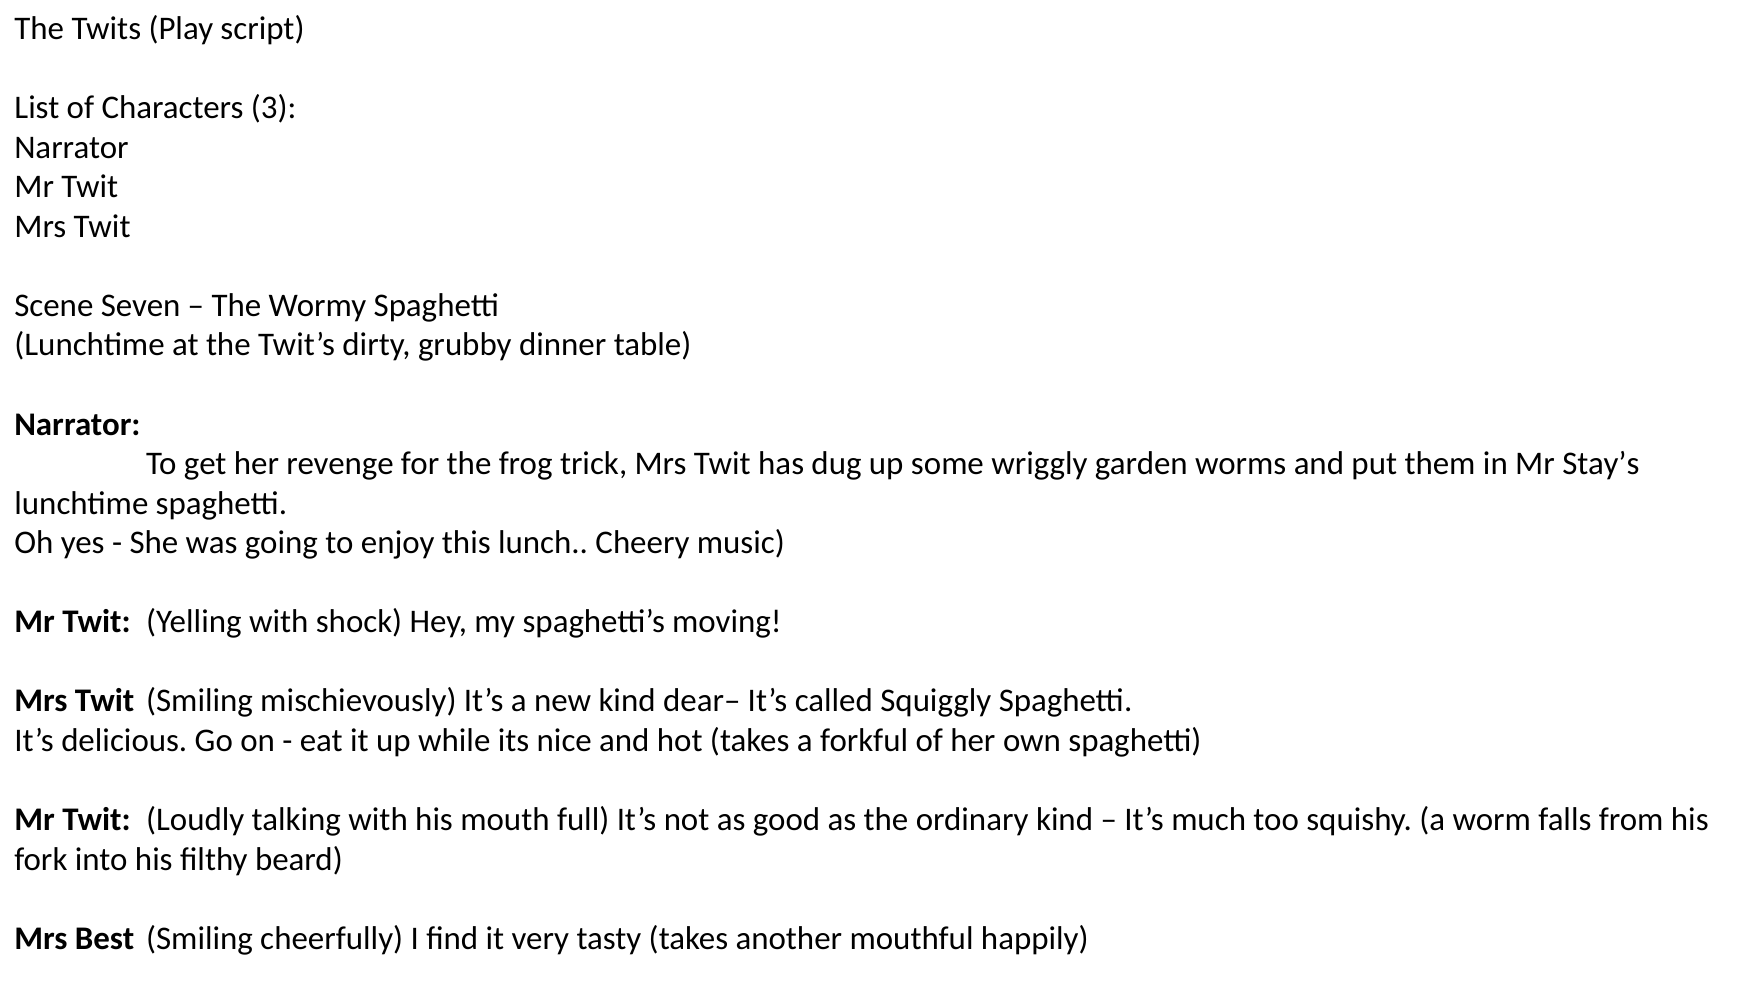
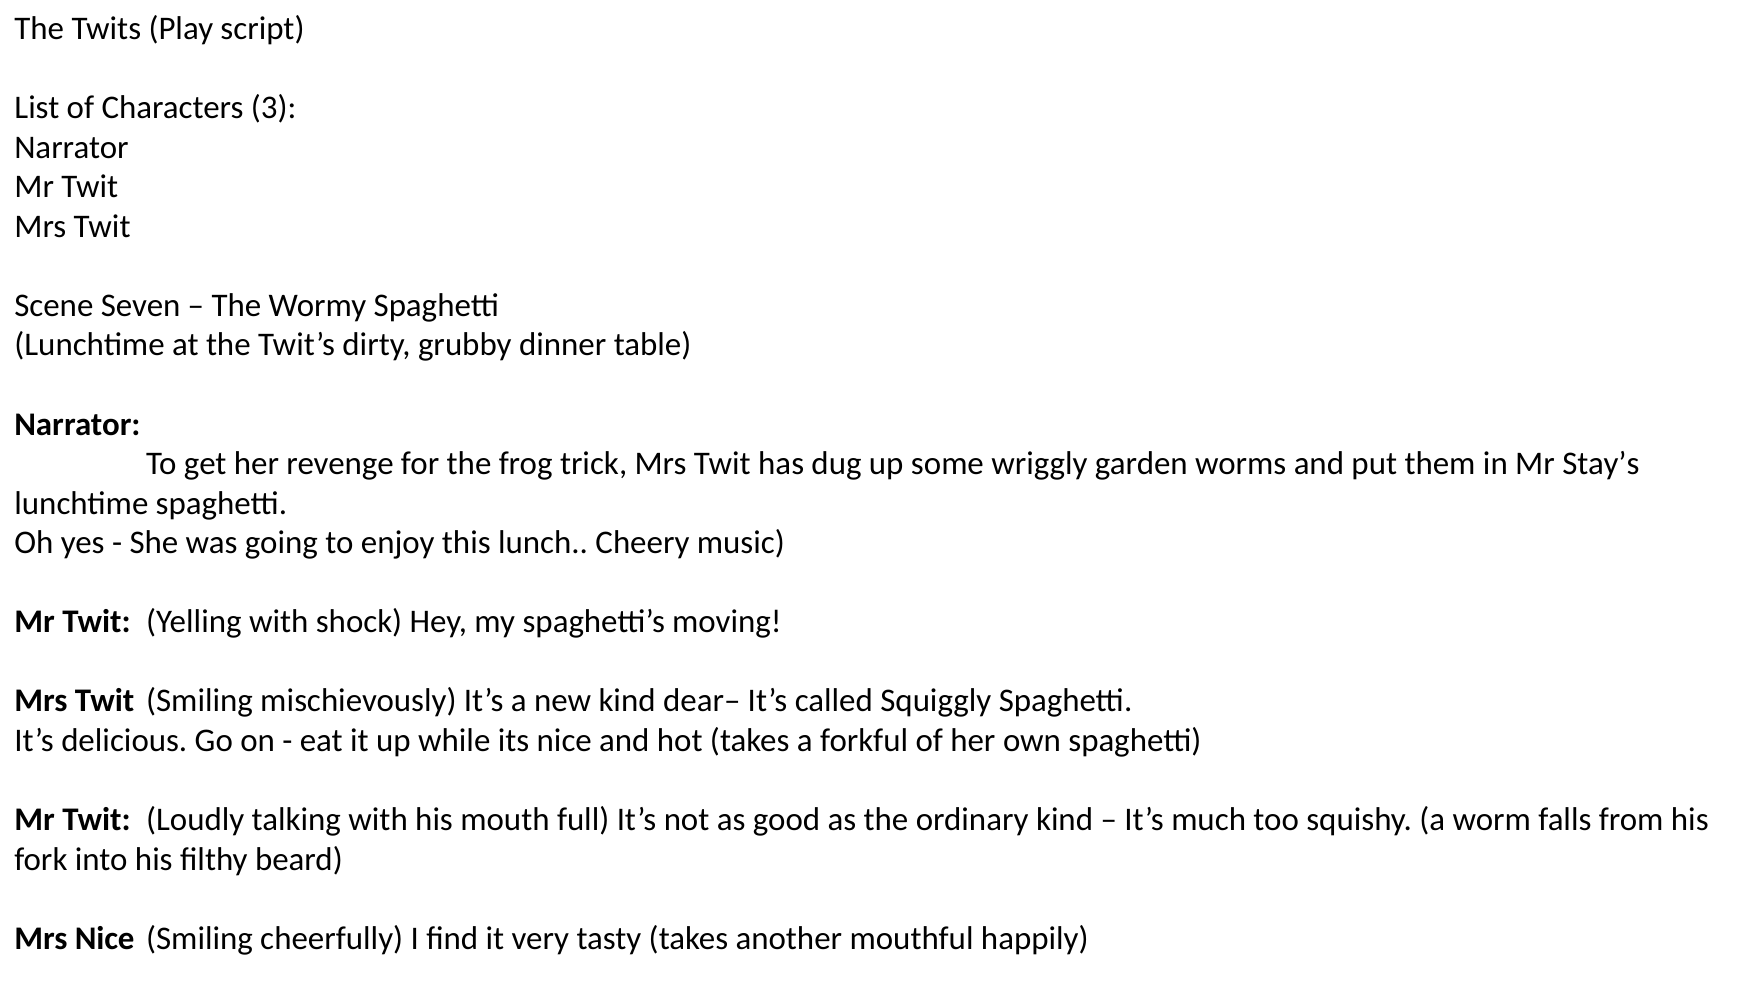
Mrs Best: Best -> Nice (105, 938)
